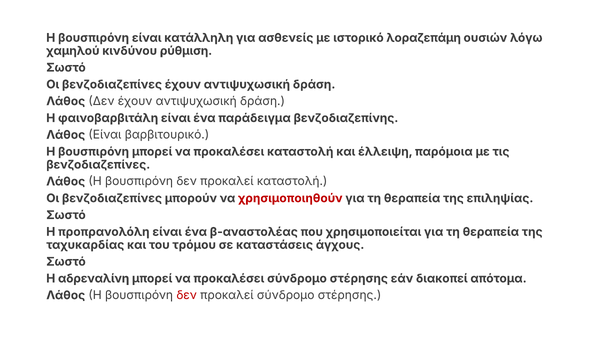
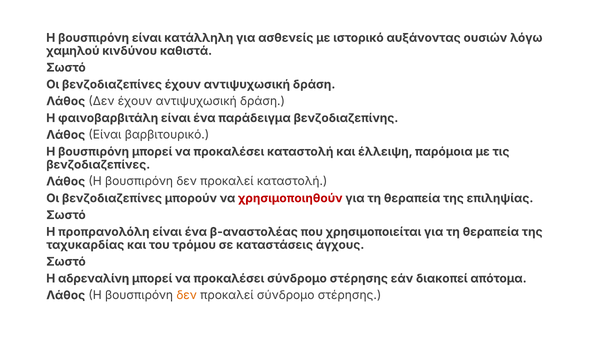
λοραζεπάμη: λοραζεπάμη -> αυξάνοντας (424, 38)
ρύθμιση: ρύθμιση -> καθιστά (186, 51)
δεν colour: red -> orange (187, 295)
